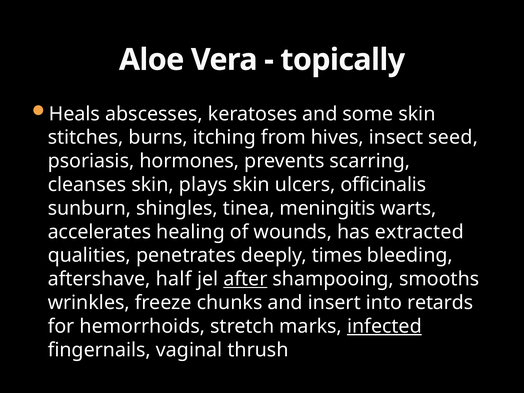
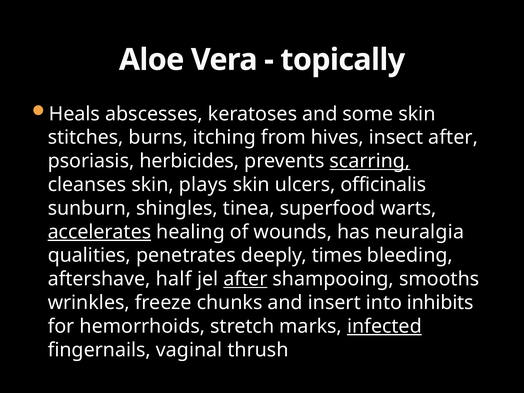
insect seed: seed -> after (453, 137)
hormones: hormones -> herbicides (189, 161)
scarring underline: none -> present (370, 161)
meningitis: meningitis -> superfood (327, 208)
accelerates underline: none -> present (99, 232)
extracted: extracted -> neuralgia (419, 232)
retards: retards -> inhibits (440, 303)
